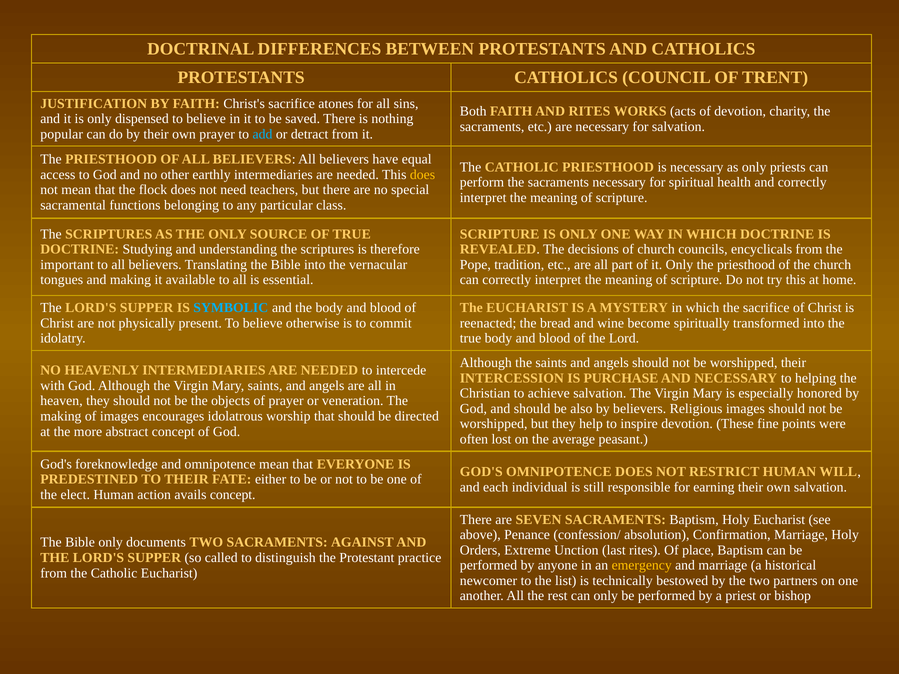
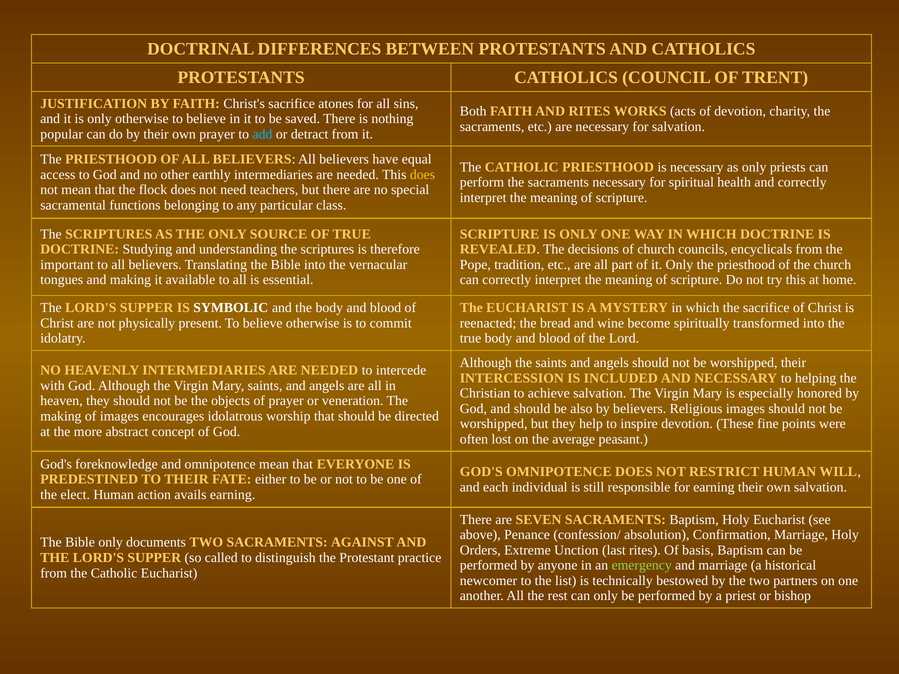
only dispensed: dispensed -> otherwise (142, 119)
SYMBOLIC colour: light blue -> white (231, 308)
PURCHASE: PURCHASE -> INCLUDED (621, 378)
avails concept: concept -> earning (233, 495)
place: place -> basis (698, 550)
emergency colour: yellow -> light green (642, 566)
